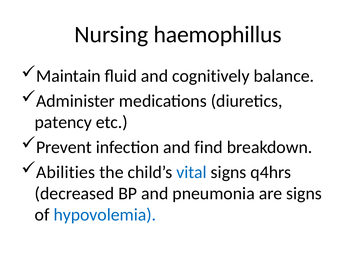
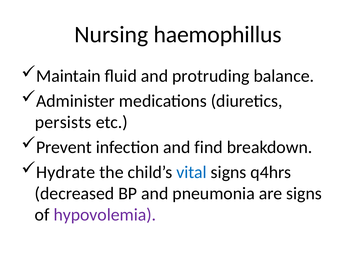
cognitively: cognitively -> protruding (211, 76)
patency: patency -> persists (63, 122)
Abilities: Abilities -> Hydrate (66, 172)
hypovolemia colour: blue -> purple (105, 215)
